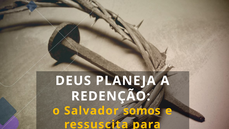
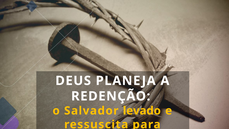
somos: somos -> levado (142, 111)
